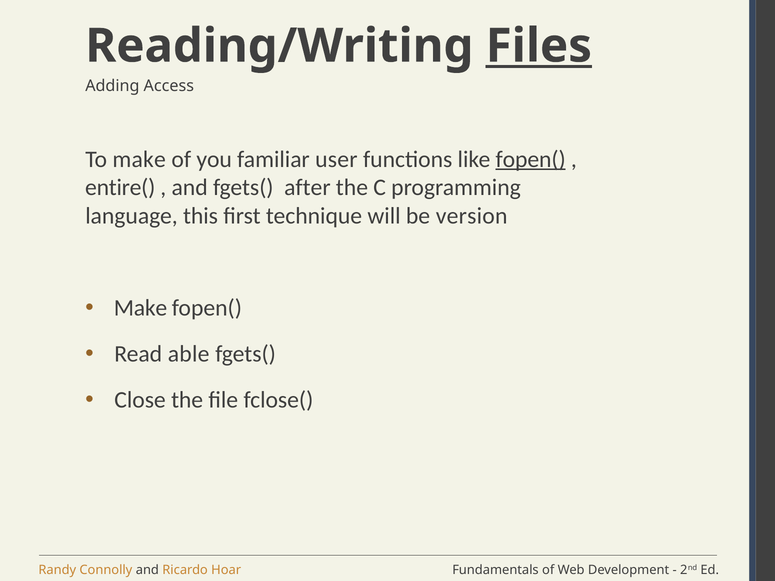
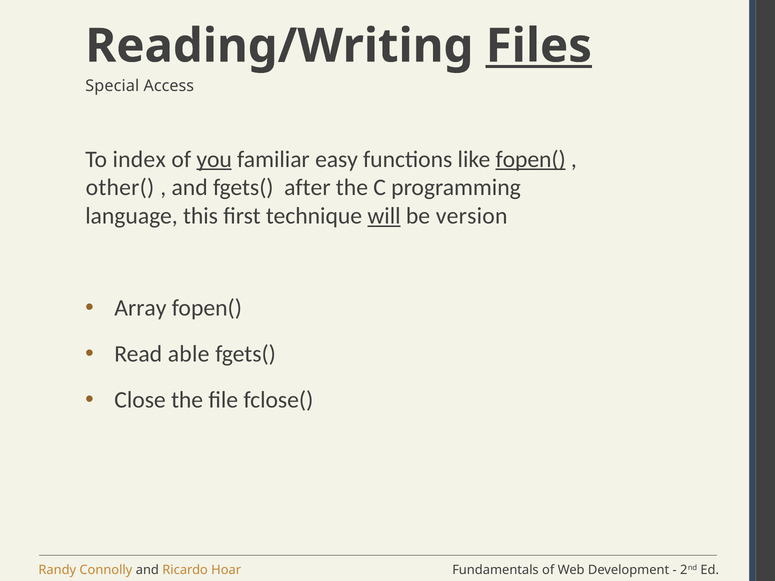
Adding: Adding -> Special (112, 86)
To make: make -> index (139, 159)
you underline: none -> present (214, 159)
user: user -> easy (336, 159)
entire(: entire( -> other( (120, 188)
will underline: none -> present (384, 216)
Make: Make -> Array (140, 308)
